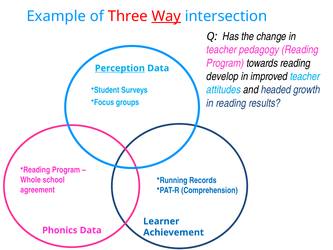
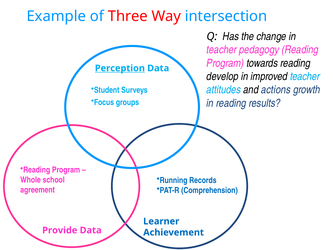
Way underline: present -> none (166, 16)
headed: headed -> actions (276, 90)
Phonics: Phonics -> Provide (60, 230)
